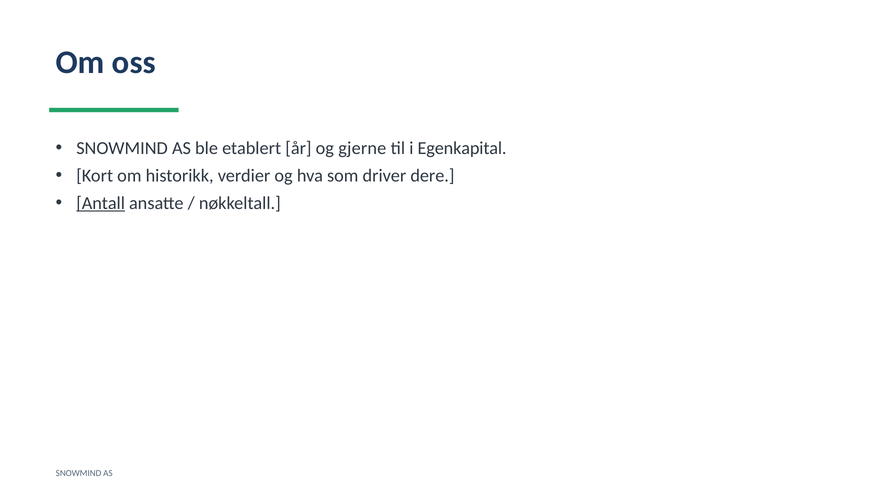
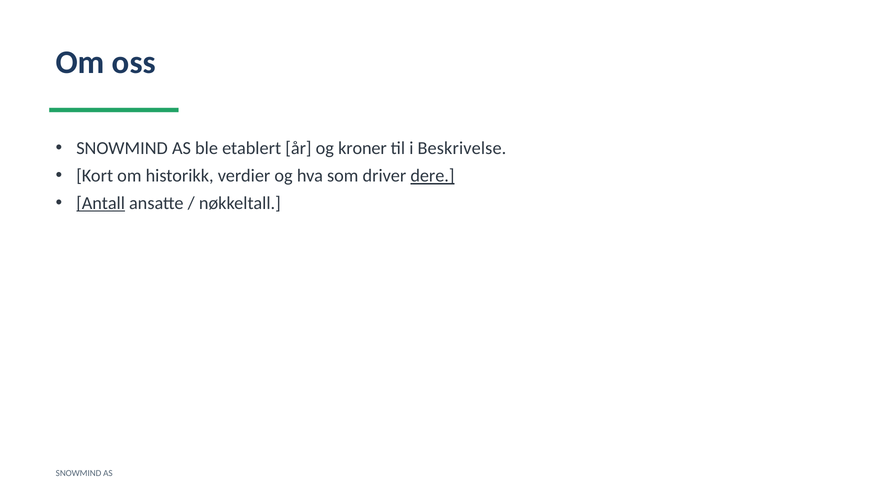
gjerne: gjerne -> kroner (362, 148)
Egenkapital: Egenkapital -> Beskrivelse (462, 148)
dere underline: none -> present (432, 176)
